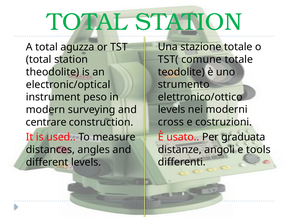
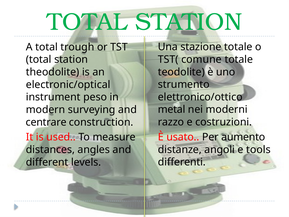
aguzza: aguzza -> trough (77, 47)
levels: levels -> metal (172, 109)
cross: cross -> razzo (171, 122)
graduata: graduata -> aumento (243, 137)
